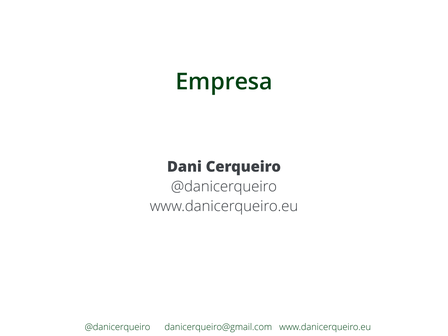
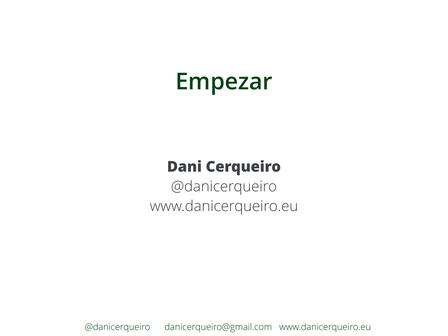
Empresa: Empresa -> Empezar (224, 82)
